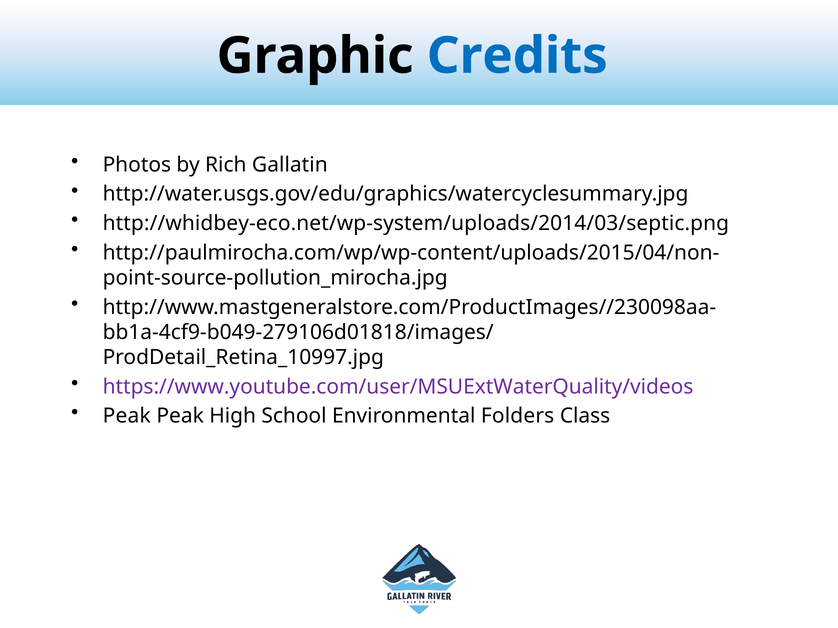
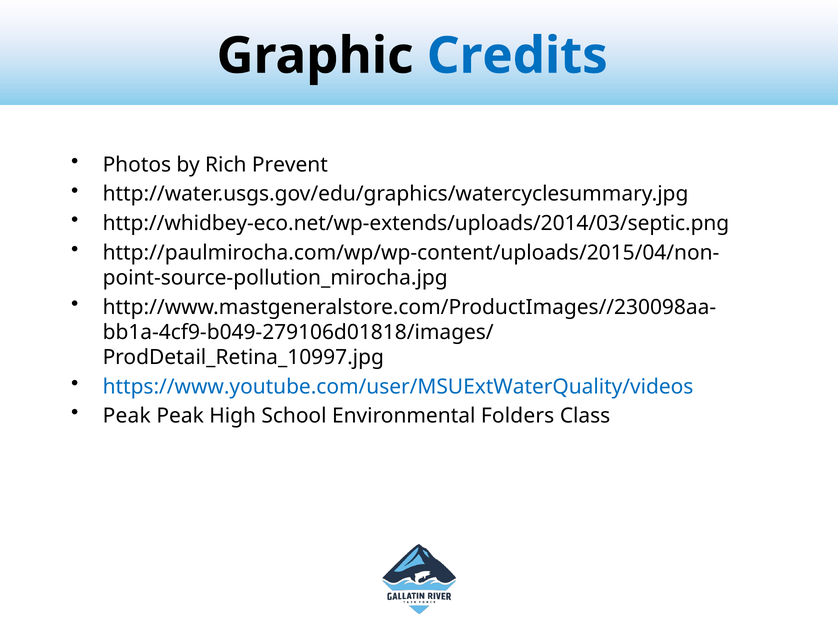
Gallatin: Gallatin -> Prevent (290, 165)
http://whidbey-eco.net/wp-system/uploads/2014/03/septic.png: http://whidbey-eco.net/wp-system/uploads/2014/03/septic.png -> http://whidbey-eco.net/wp-extends/uploads/2014/03/septic.png (416, 224)
https://www.youtube.com/user/MSUExtWaterQuality/videos colour: purple -> blue (398, 387)
